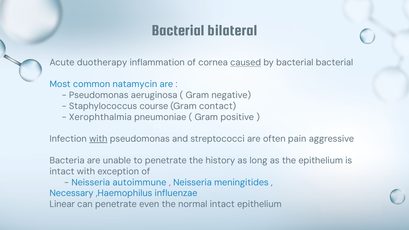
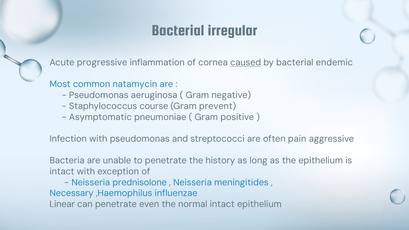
bilateral: bilateral -> irregular (232, 30)
duotherapy: duotherapy -> progressive (102, 63)
bacterial bacterial: bacterial -> endemic (334, 63)
contact: contact -> prevent (218, 106)
Xerophthalmia: Xerophthalmia -> Asymptomatic (100, 117)
with underline: present -> none (98, 139)
autoimmune: autoimmune -> prednisolone (140, 182)
